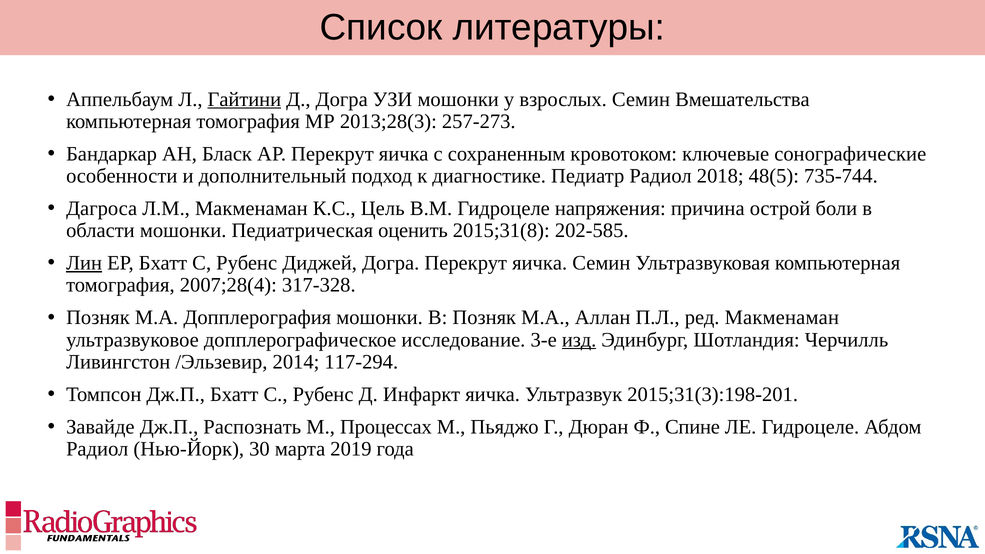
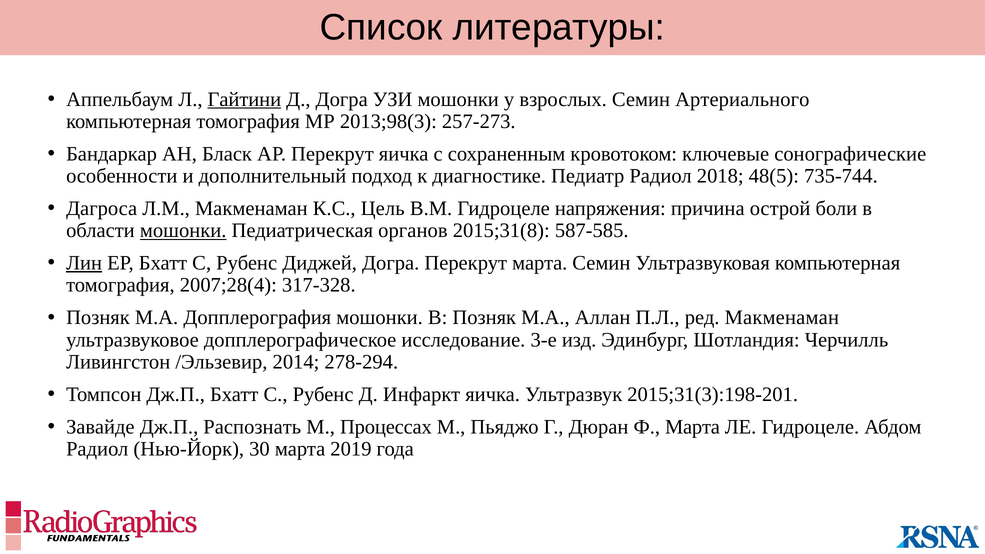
Вмешательства: Вмешательства -> Артериального (742, 99)
2013;28(3: 2013;28(3 -> 2013;98(3 (388, 121)
мошонки underline: none -> present (183, 231)
оценить: оценить -> органов (413, 231)
202-585: 202-585 -> 587-585 (592, 231)
Догра Перекрут яичка: яичка -> марта (540, 263)
изд underline: present -> none (579, 340)
117-294: 117-294 -> 278-294 (361, 362)
Ф Спине: Спине -> Марта (692, 427)
